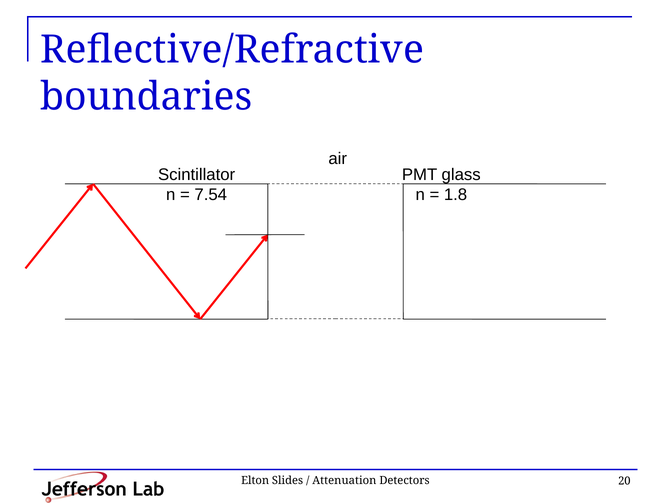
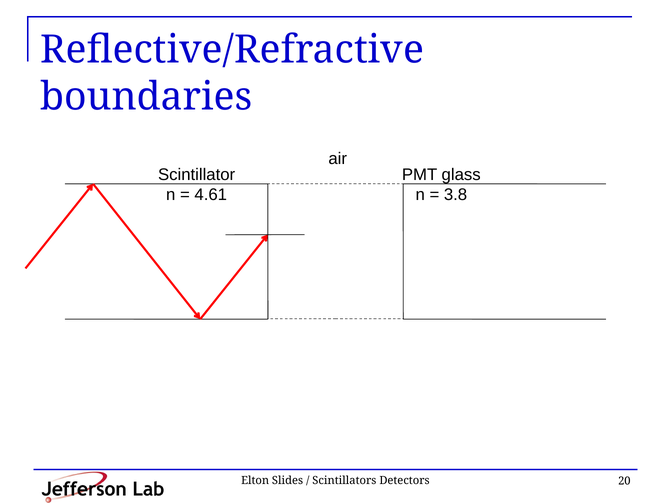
7.54: 7.54 -> 4.61 (211, 195)
1.8: 1.8 -> 3.8 (456, 195)
Attenuation: Attenuation -> Scintillators (344, 481)
